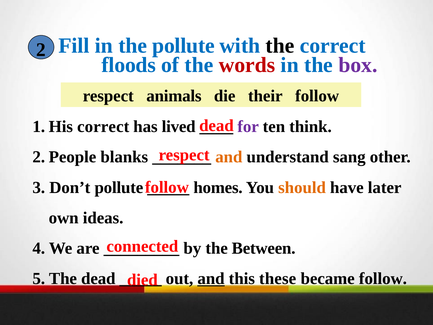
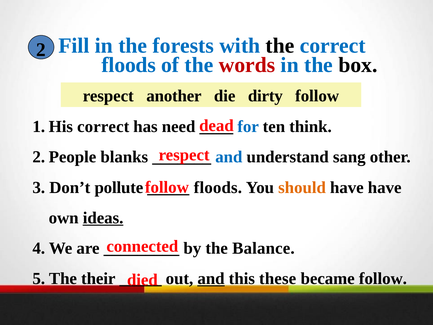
the pollute: pollute -> forests (183, 46)
box colour: purple -> black (358, 65)
animals: animals -> another (174, 96)
their: their -> dirty (265, 96)
lived: lived -> need (179, 127)
for colour: purple -> blue (248, 127)
and colour: orange -> blue (229, 157)
homes: homes -> floods (218, 187)
have later: later -> have (385, 187)
ideas underline: none -> present (103, 218)
Between: Between -> Balance (263, 248)
The dead: dead -> their (98, 278)
